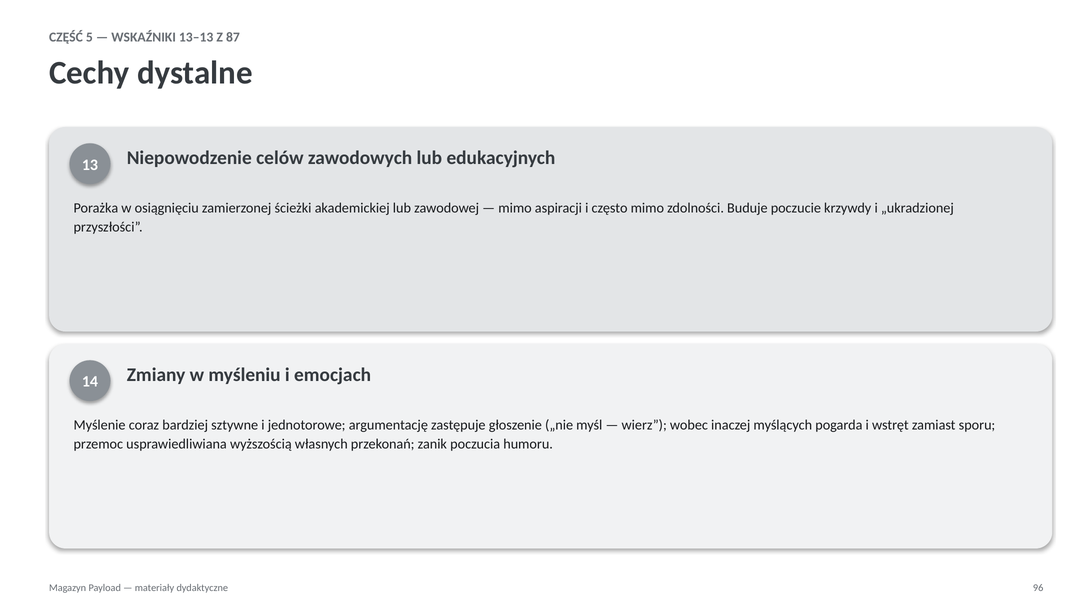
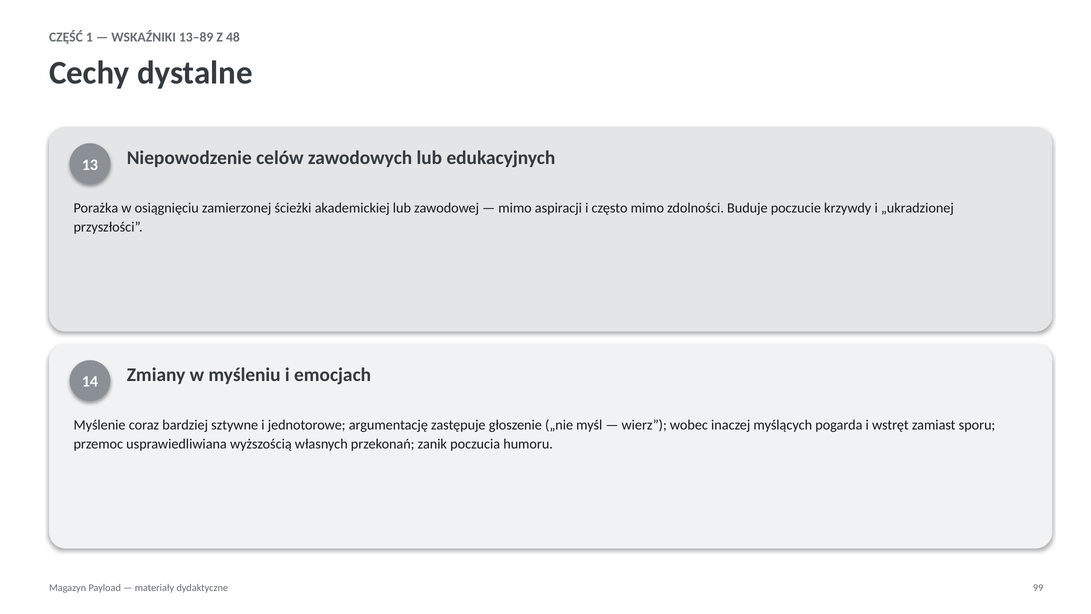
5: 5 -> 1 (89, 37)
13–13: 13–13 -> 13–89 (196, 37)
87: 87 -> 48 (233, 37)
96: 96 -> 99 (1038, 588)
